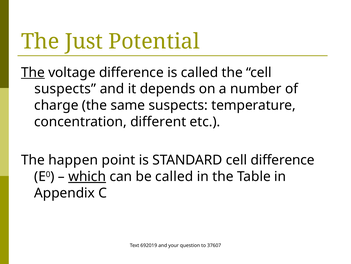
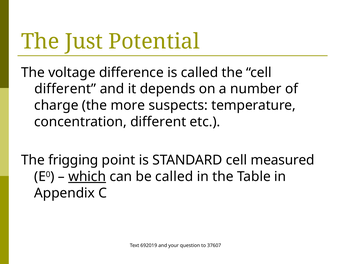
The underline: present -> none (33, 72)
suspects: suspects -> different (65, 89)
same: same -> more (128, 105)
happen: happen -> frigging (73, 160)
cell difference: difference -> measured (283, 160)
